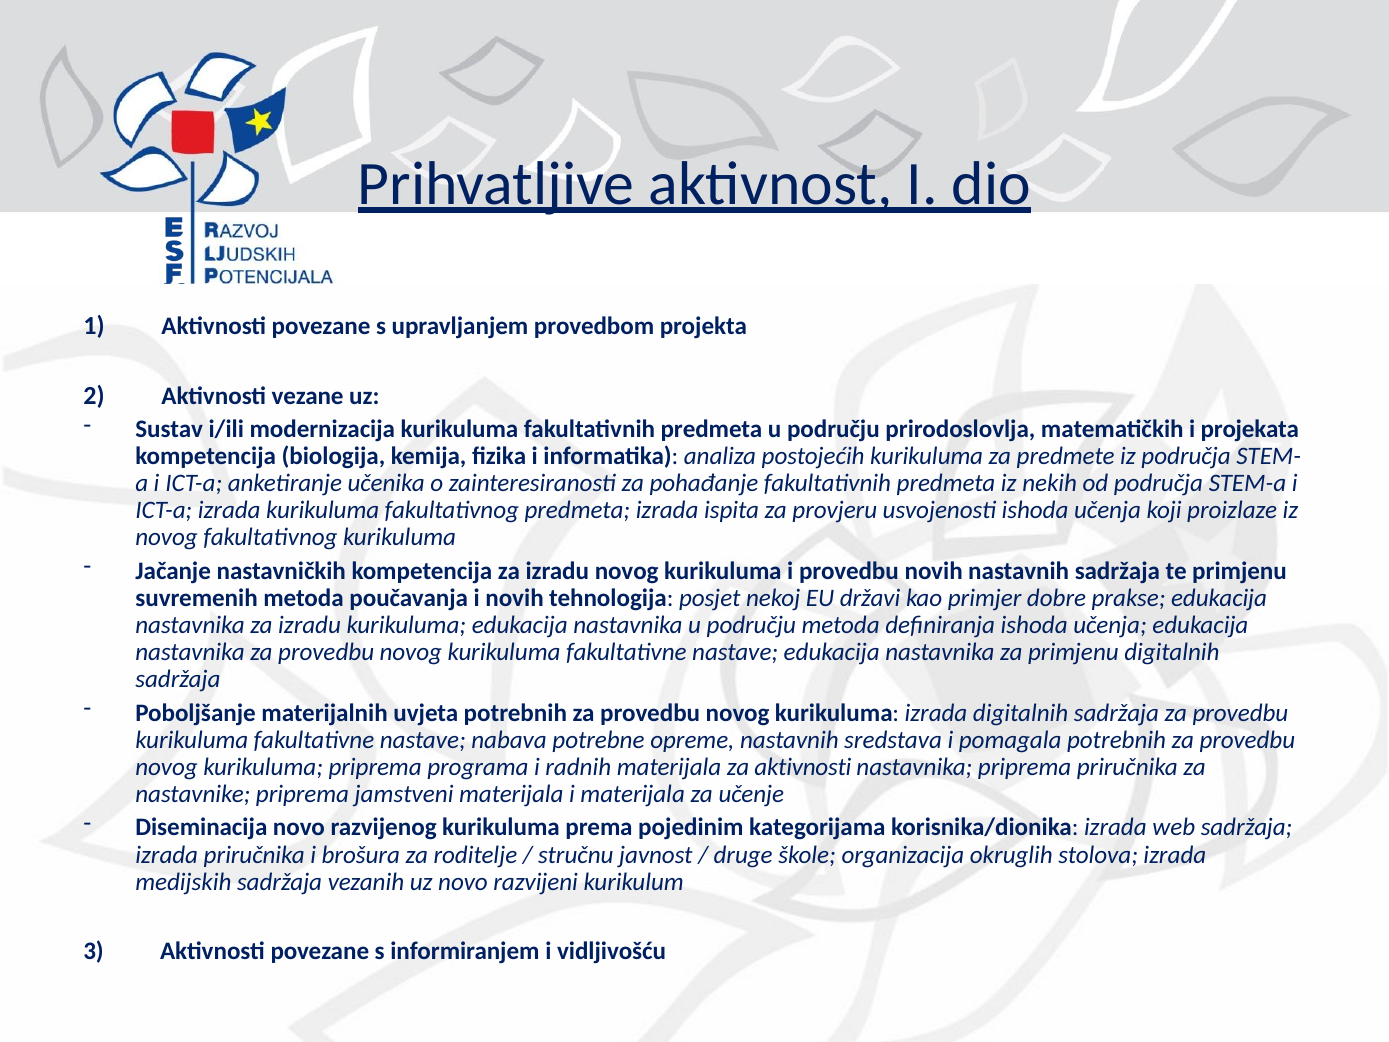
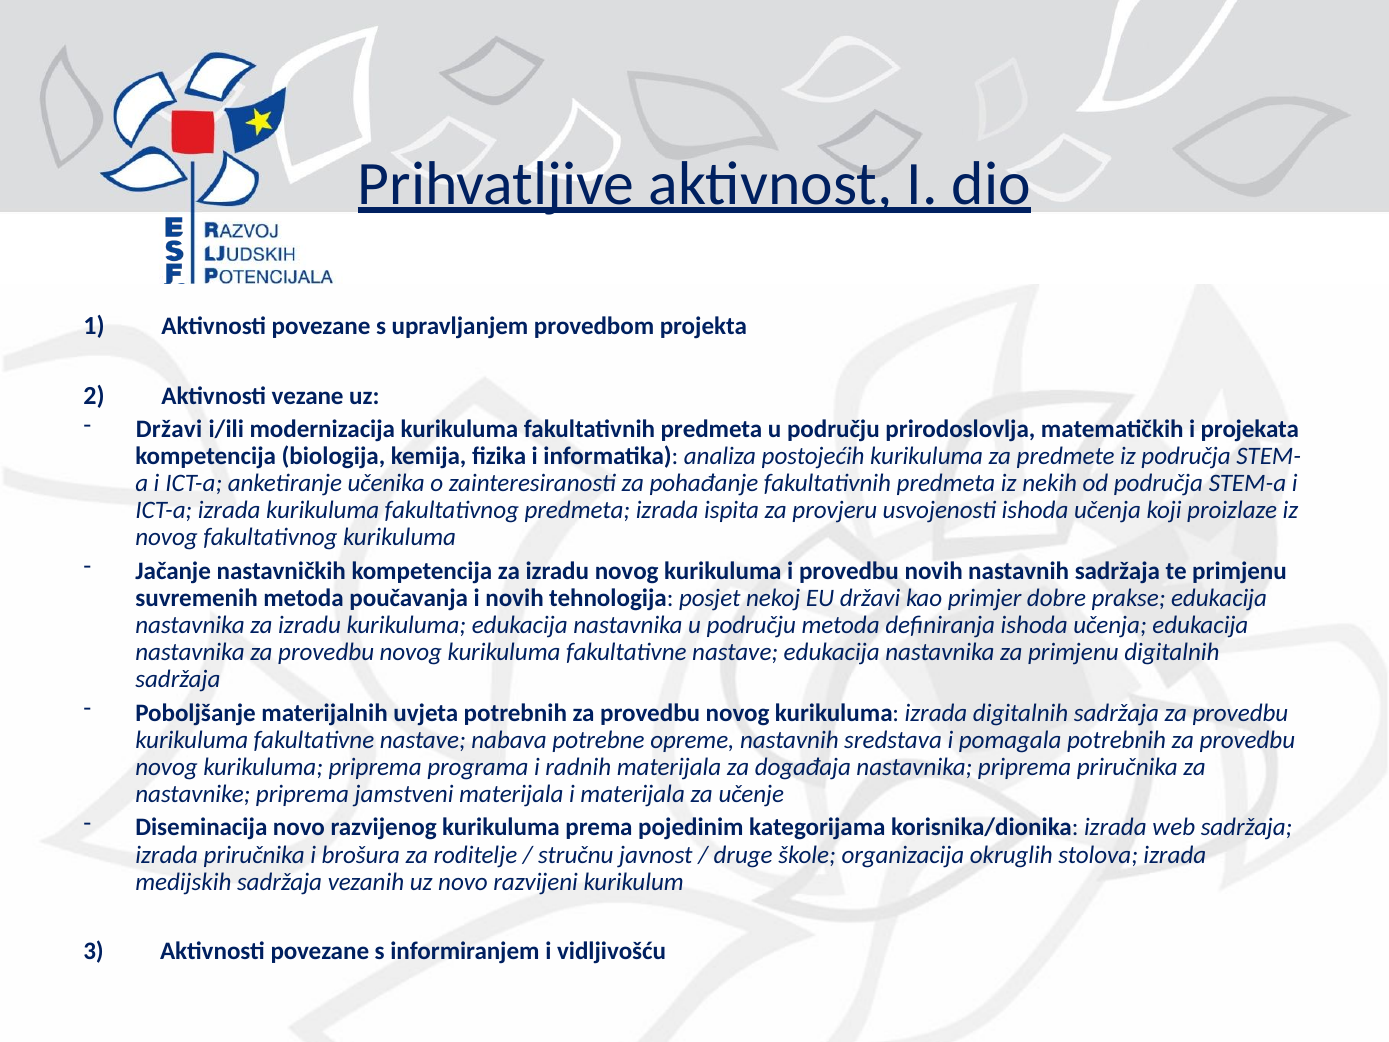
Sustav: Sustav -> Državi (169, 429)
za aktivnosti: aktivnosti -> događaja (803, 767)
